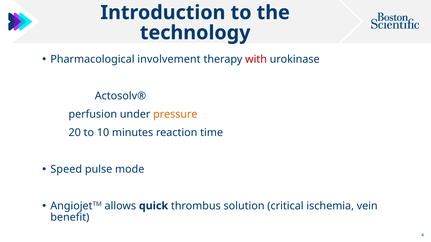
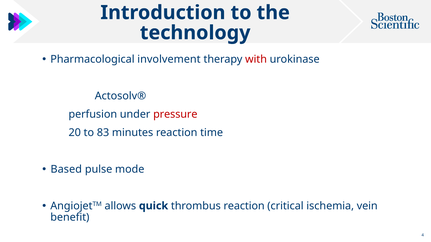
pressure colour: orange -> red (175, 114)
10: 10 -> 83 (103, 133)
Speed: Speed -> Based (66, 169)
thrombus solution: solution -> reaction (244, 206)
